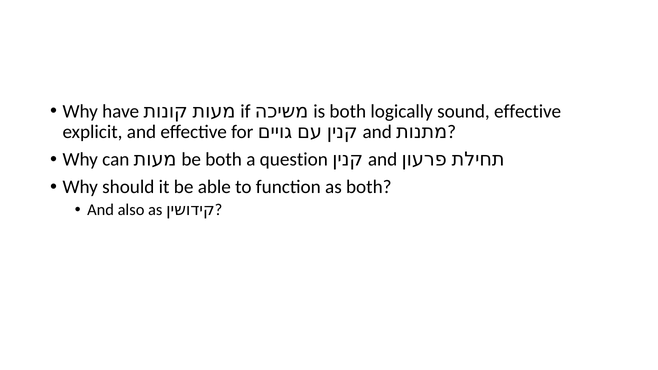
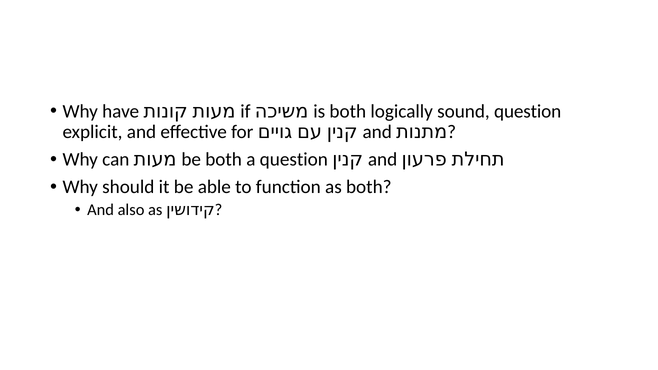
sound effective: effective -> question (528, 111)
